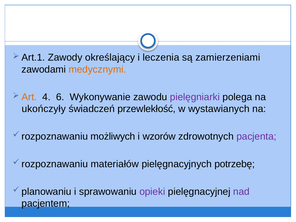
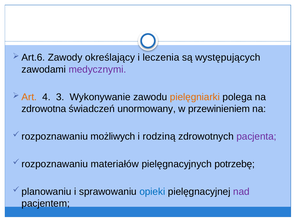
Art.1: Art.1 -> Art.6 (33, 58)
zamierzeniami: zamierzeniami -> występujących (228, 58)
medycznymi colour: orange -> purple (97, 69)
6: 6 -> 3 (60, 97)
pielęgniarki colour: purple -> orange (195, 97)
ukończyły: ukończyły -> zdrowotna (44, 109)
przewlekłość: przewlekłość -> unormowany (147, 109)
wystawianych: wystawianych -> przewinieniem (219, 109)
wzorów: wzorów -> rodziną (159, 136)
opieki colour: purple -> blue (152, 192)
